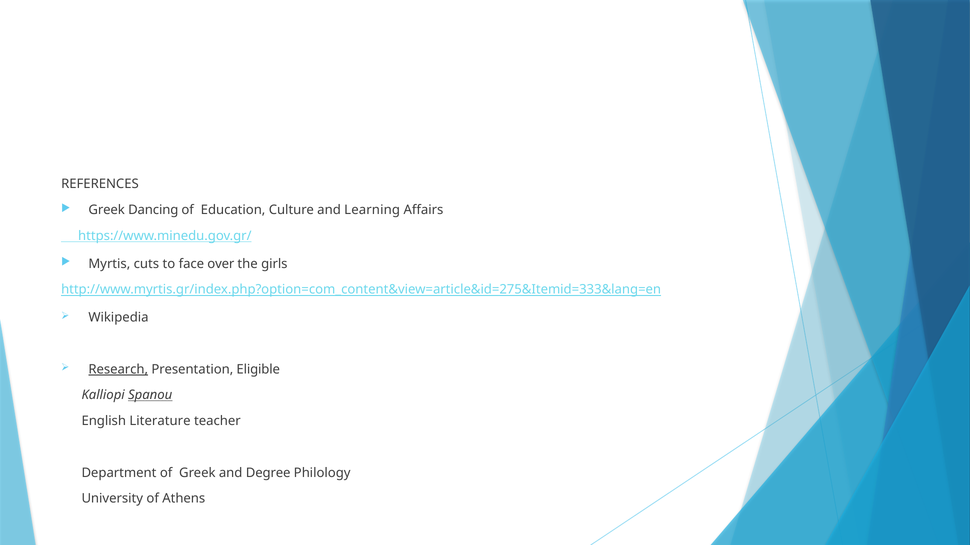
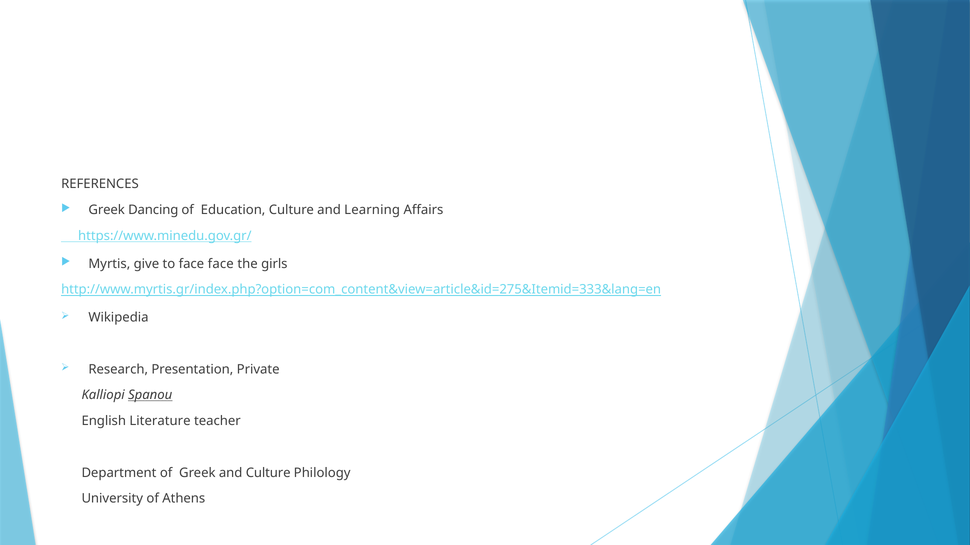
cuts: cuts -> give (146, 264)
face over: over -> face (221, 264)
Research underline: present -> none (118, 370)
Eligible: Eligible -> Private (258, 370)
and Degree: Degree -> Culture (268, 473)
